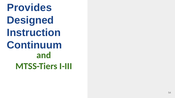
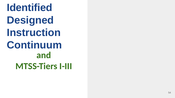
Provides: Provides -> Identified (30, 8)
